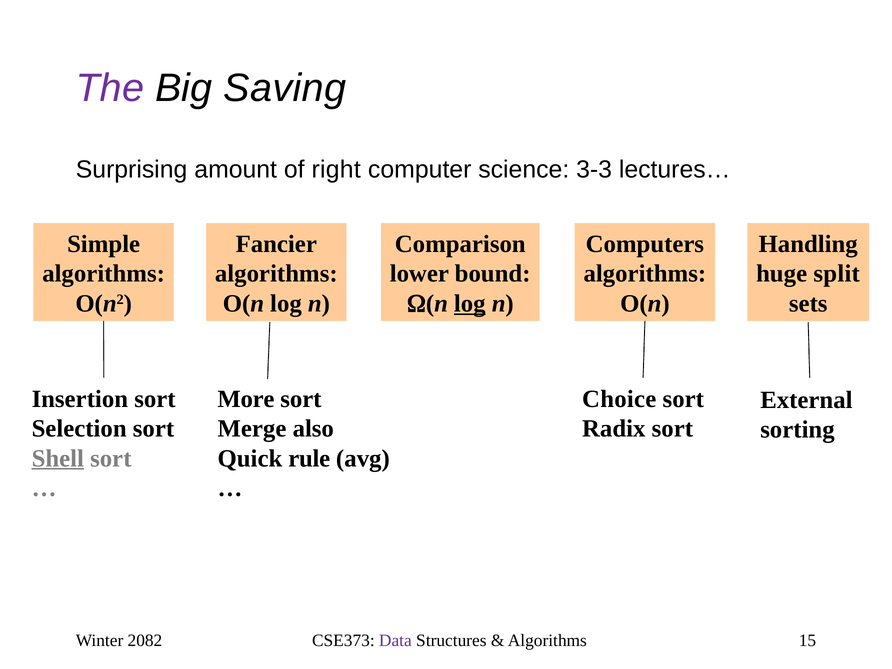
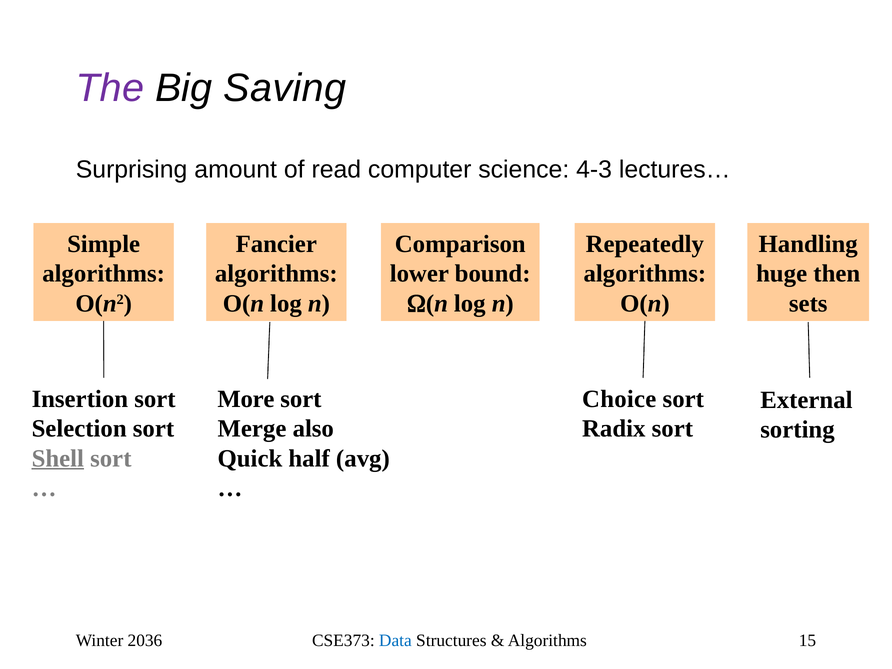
right: right -> read (336, 170)
3-3: 3-3 -> 4-3 (594, 170)
Computers: Computers -> Repeatedly (645, 244)
split: split -> then (837, 274)
log underline: present -> none (470, 303)
rule: rule -> half (309, 458)
2082: 2082 -> 2036 (145, 640)
Data colour: purple -> blue (395, 640)
